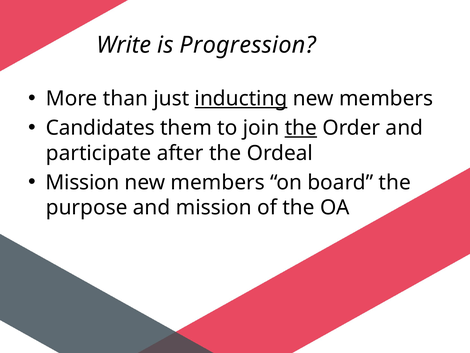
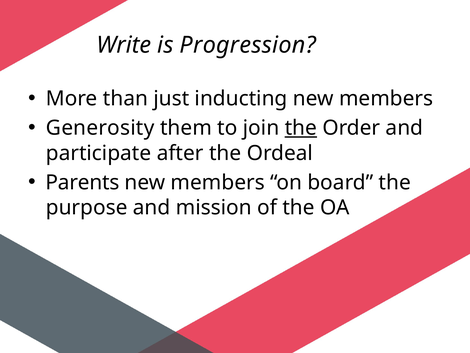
inducting underline: present -> none (241, 99)
Candidates: Candidates -> Generosity (100, 128)
Mission: Mission -> Parents (83, 182)
